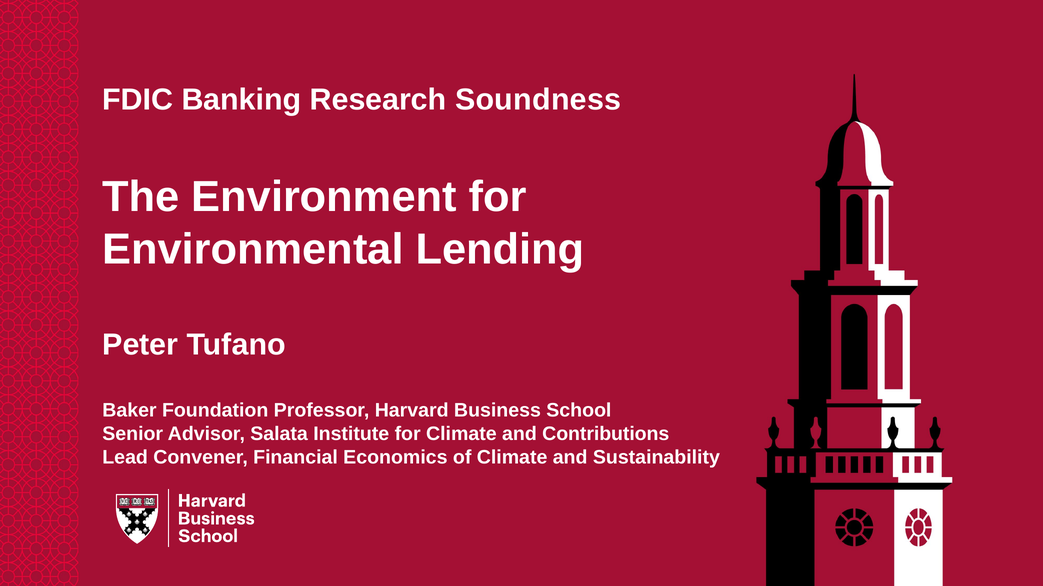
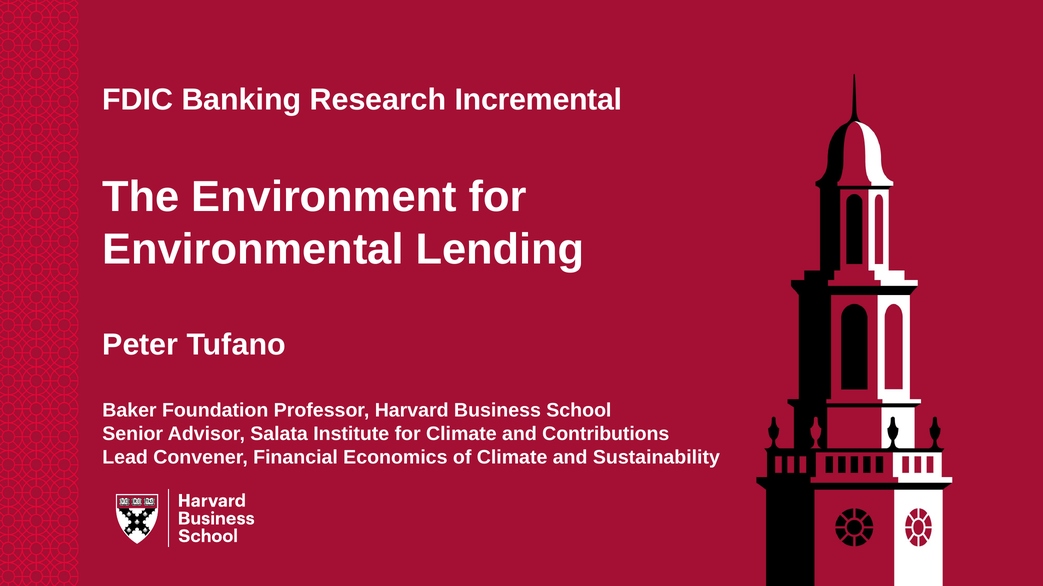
Soundness: Soundness -> Incremental (538, 100)
